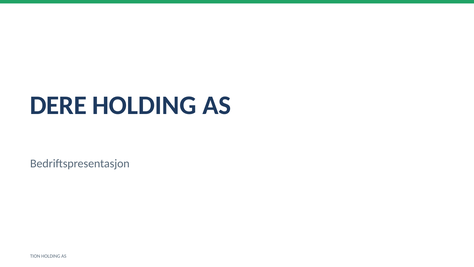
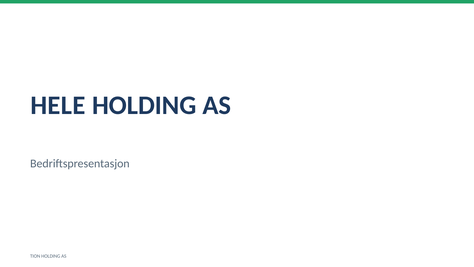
DERE: DERE -> HELE (58, 105)
